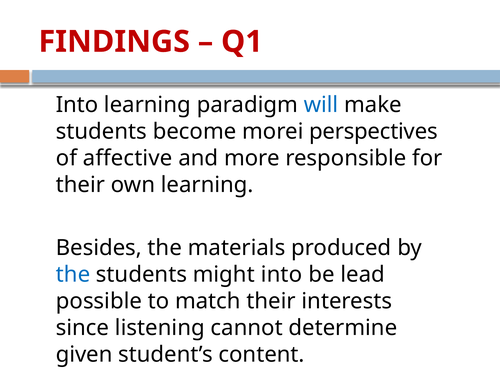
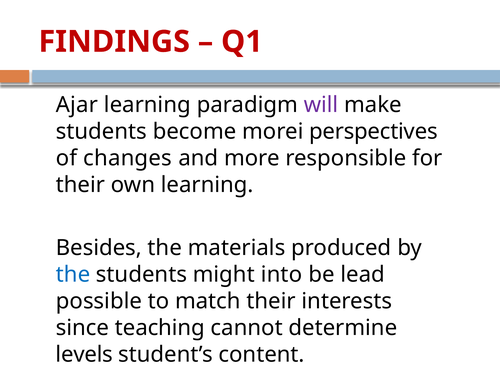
Into: Into -> Ajar (77, 105)
will colour: blue -> purple (321, 105)
affective: affective -> changes (128, 158)
listening: listening -> teaching (160, 328)
given: given -> levels (84, 355)
